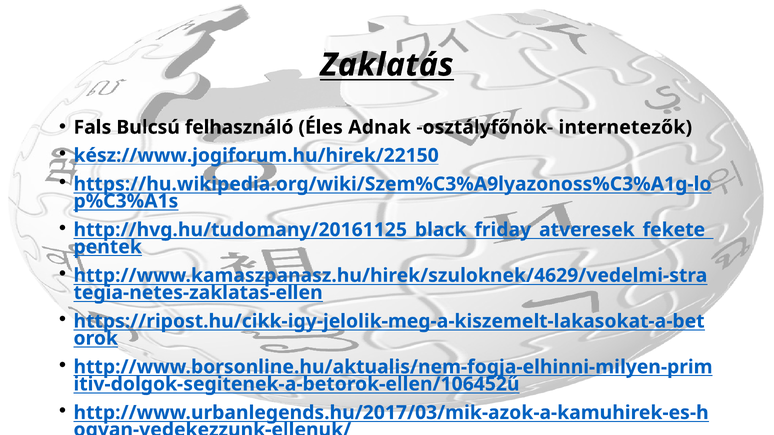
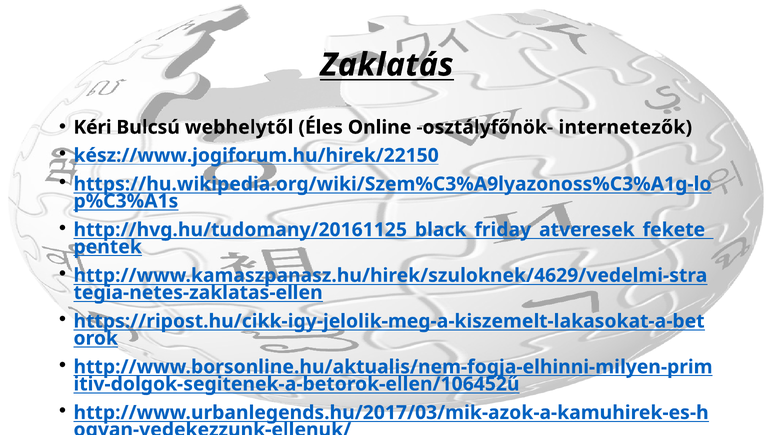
Fals: Fals -> Kéri (93, 127)
felhasználó: felhasználó -> webhelytől (239, 127)
Adnak: Adnak -> Online (380, 127)
